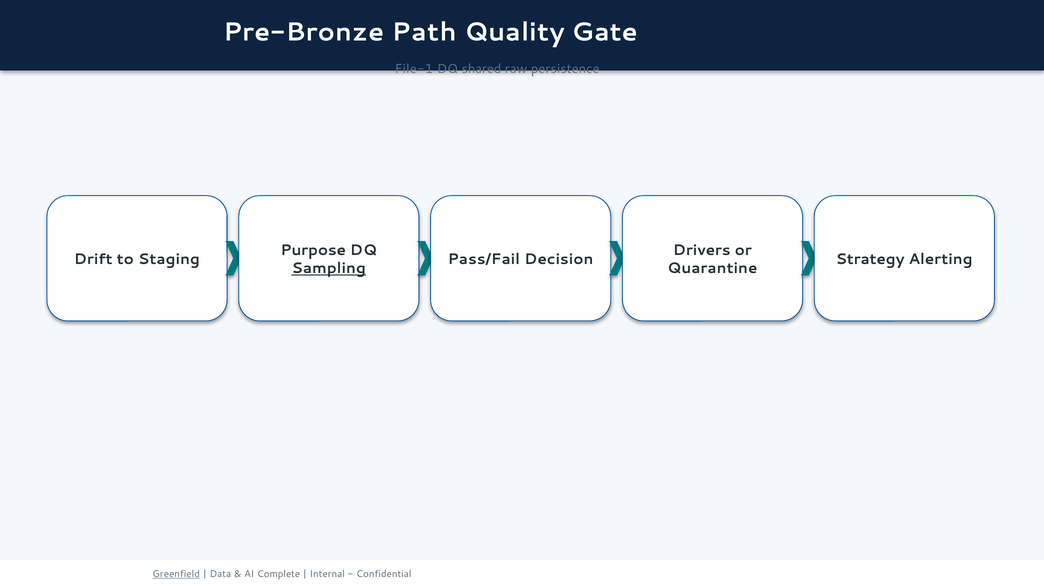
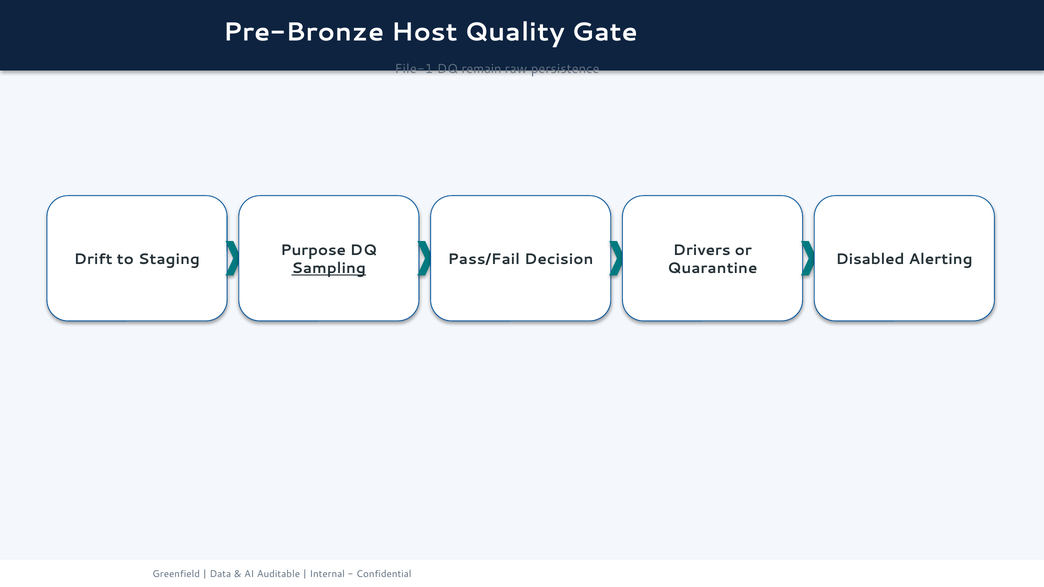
Path: Path -> Host (425, 32)
shared: shared -> remain (481, 69)
Strategy: Strategy -> Disabled (870, 259)
Greenfield underline: present -> none (176, 574)
Complete: Complete -> Auditable (278, 574)
